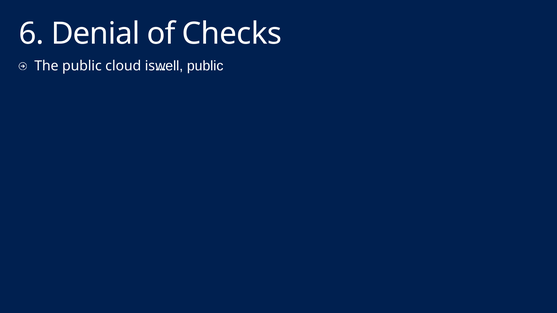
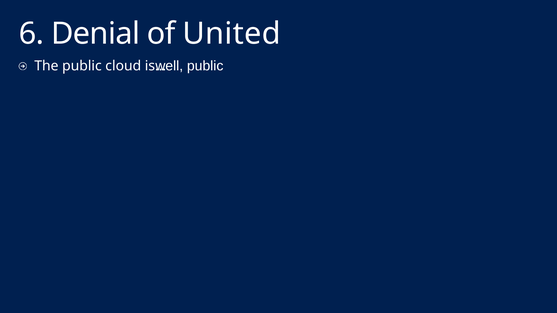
Checks: Checks -> United (232, 34)
